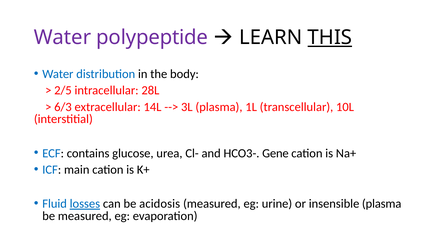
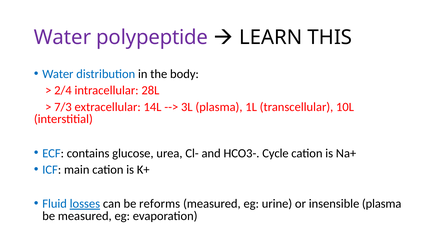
THIS underline: present -> none (330, 37)
2/5: 2/5 -> 2/4 (63, 90)
6/3: 6/3 -> 7/3 (63, 107)
Gene: Gene -> Cycle (275, 153)
acidosis: acidosis -> reforms (160, 203)
